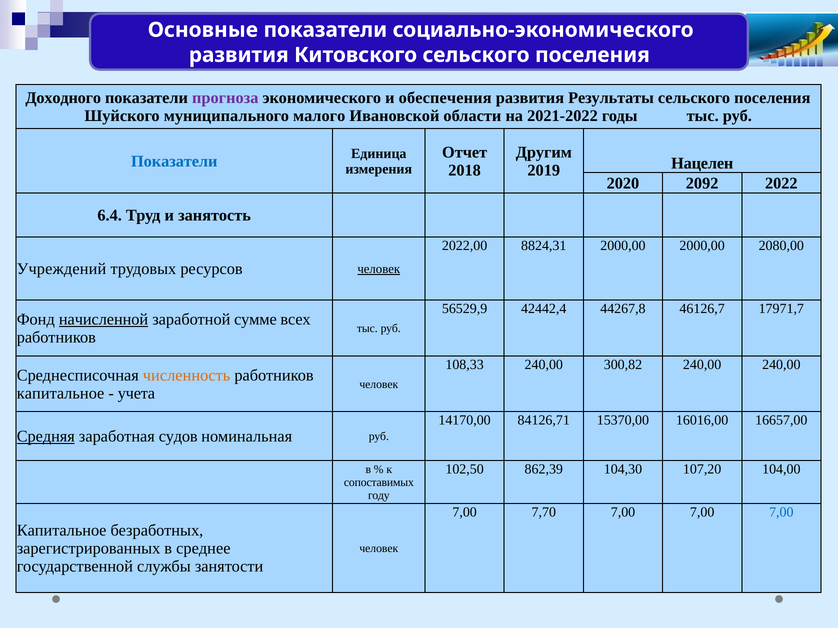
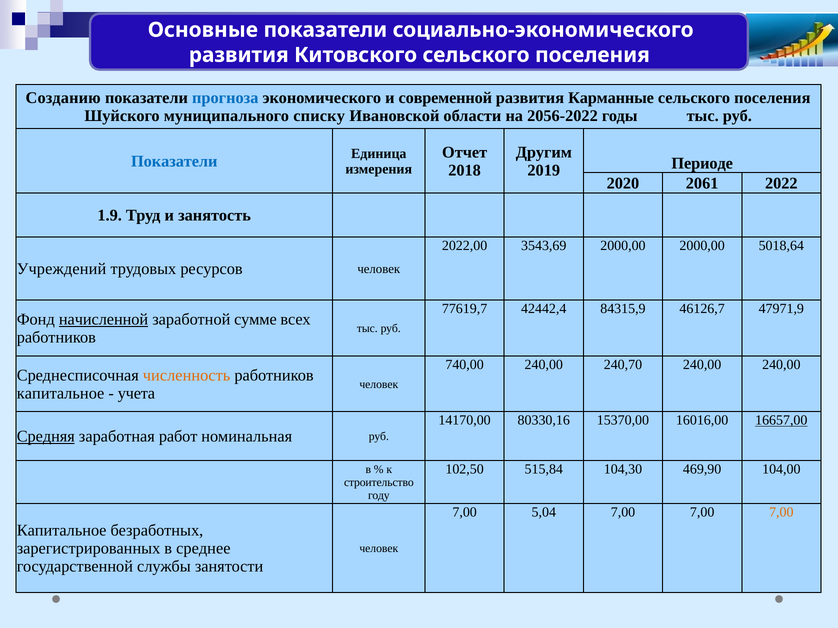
Доходного: Доходного -> Созданию (63, 98)
прогноза colour: purple -> blue (225, 98)
обеспечения: обеспечения -> современной (445, 98)
Результаты: Результаты -> Карманные (611, 98)
малого: малого -> списку (319, 116)
2021-2022: 2021-2022 -> 2056-2022 (562, 116)
Нацелен: Нацелен -> Периоде (702, 164)
2092: 2092 -> 2061 (702, 183)
6.4: 6.4 -> 1.9 (110, 216)
8824,31: 8824,31 -> 3543,69 (544, 246)
2080,00: 2080,00 -> 5018,64 (781, 246)
человек underline: present -> none (379, 269)
56529,9: 56529,9 -> 77619,7 (465, 309)
44267,8: 44267,8 -> 84315,9 (623, 309)
17971,7: 17971,7 -> 47971,9 (781, 309)
108,33: 108,33 -> 740,00 (465, 365)
300,82: 300,82 -> 240,70 (623, 365)
84126,71: 84126,71 -> 80330,16 (544, 421)
16657,00 underline: none -> present (781, 421)
судов: судов -> работ (178, 437)
862,39: 862,39 -> 515,84 (544, 470)
107,20: 107,20 -> 469,90 (702, 470)
сопоставимых: сопоставимых -> строительство (379, 483)
7,70: 7,70 -> 5,04 (544, 512)
7,00 colour: blue -> orange (781, 512)
